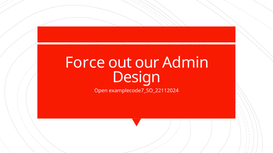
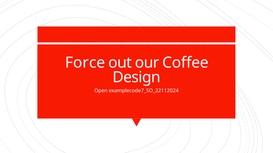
Admin: Admin -> Coffee (186, 63)
